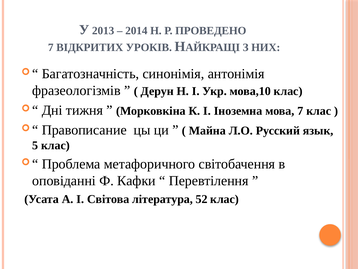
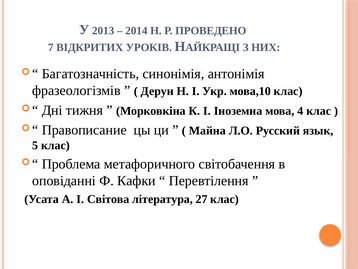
мова 7: 7 -> 4 (300, 111)
52: 52 -> 27 (202, 199)
